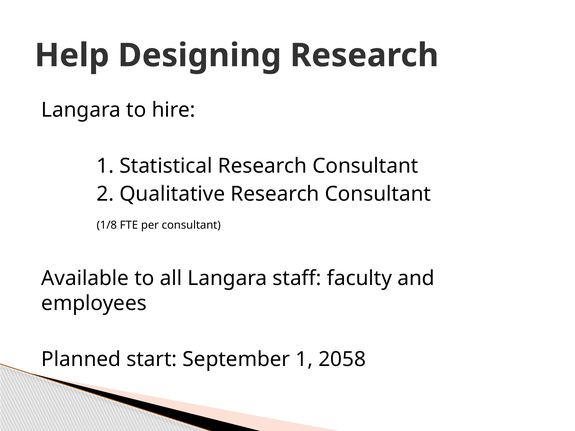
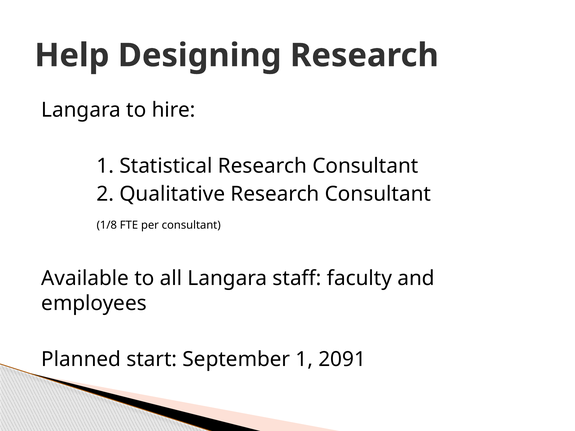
2058: 2058 -> 2091 (342, 360)
